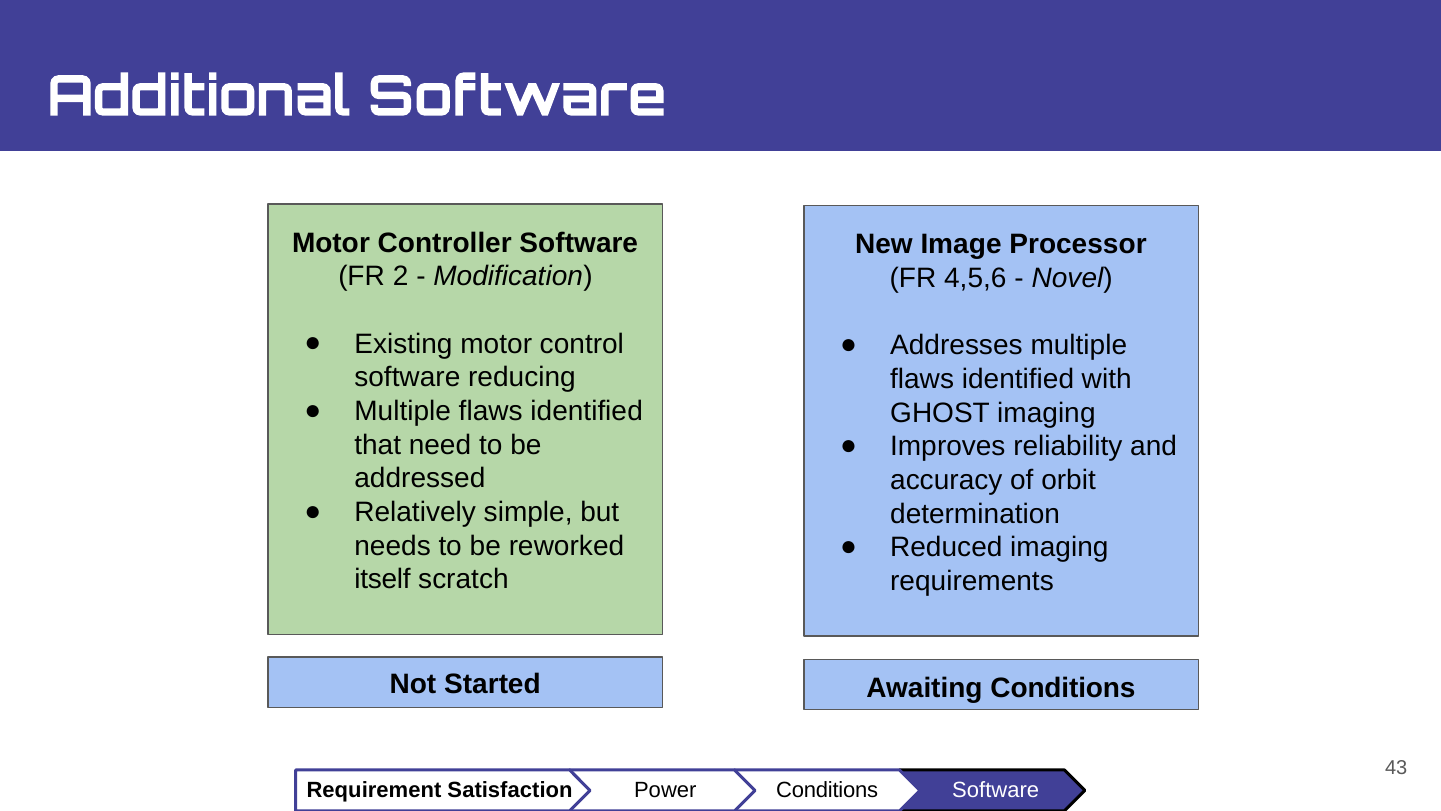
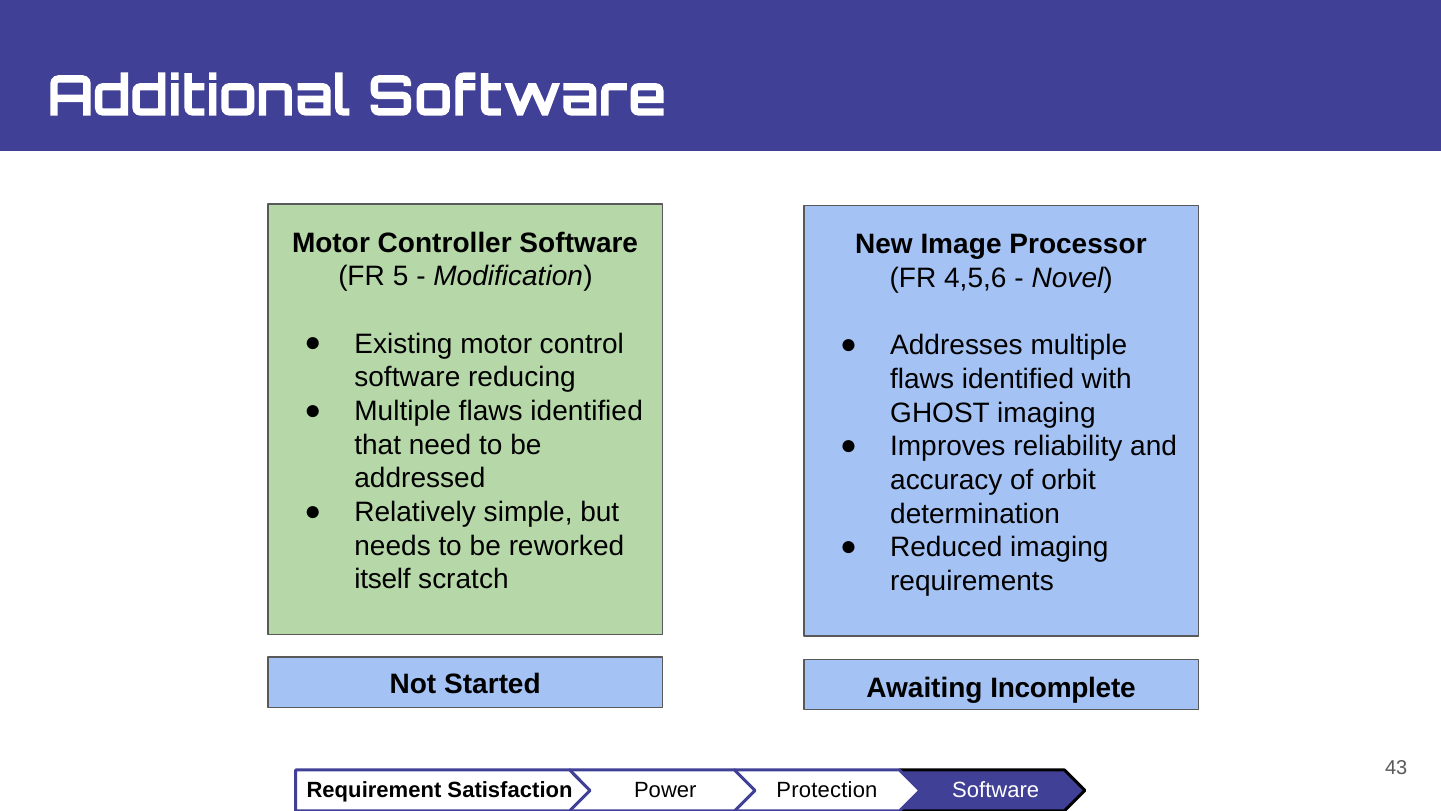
2: 2 -> 5 (401, 277)
Awaiting Conditions: Conditions -> Incomplete (1063, 688)
Power Conditions: Conditions -> Protection (827, 790)
